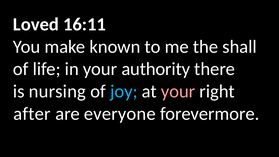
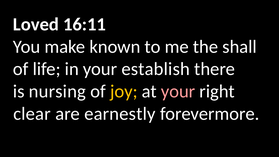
authority: authority -> establish (156, 69)
joy colour: light blue -> yellow (124, 91)
after: after -> clear (32, 114)
everyone: everyone -> earnestly (120, 114)
